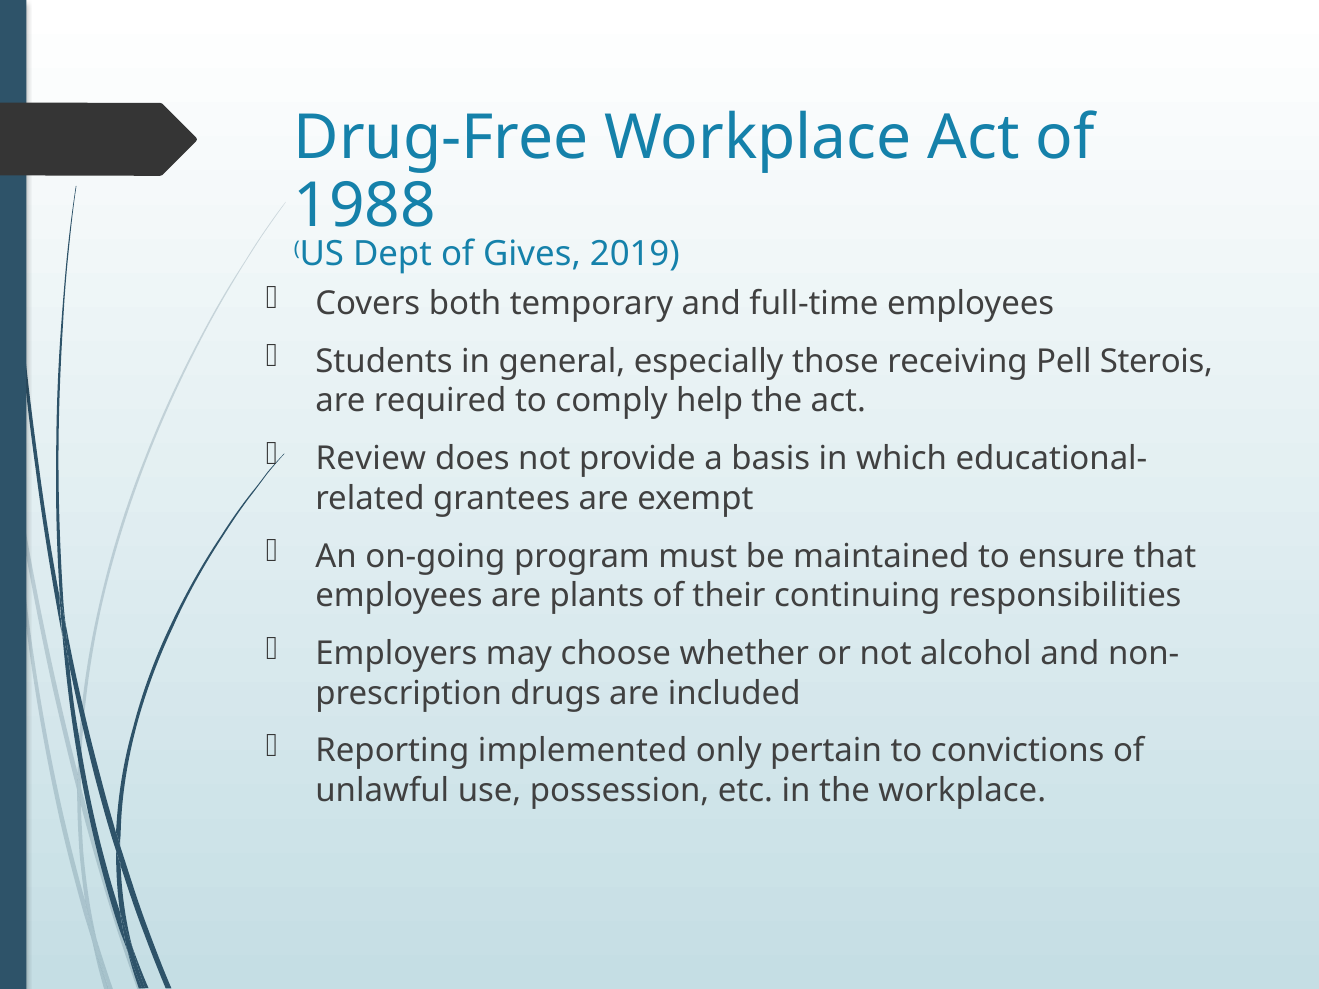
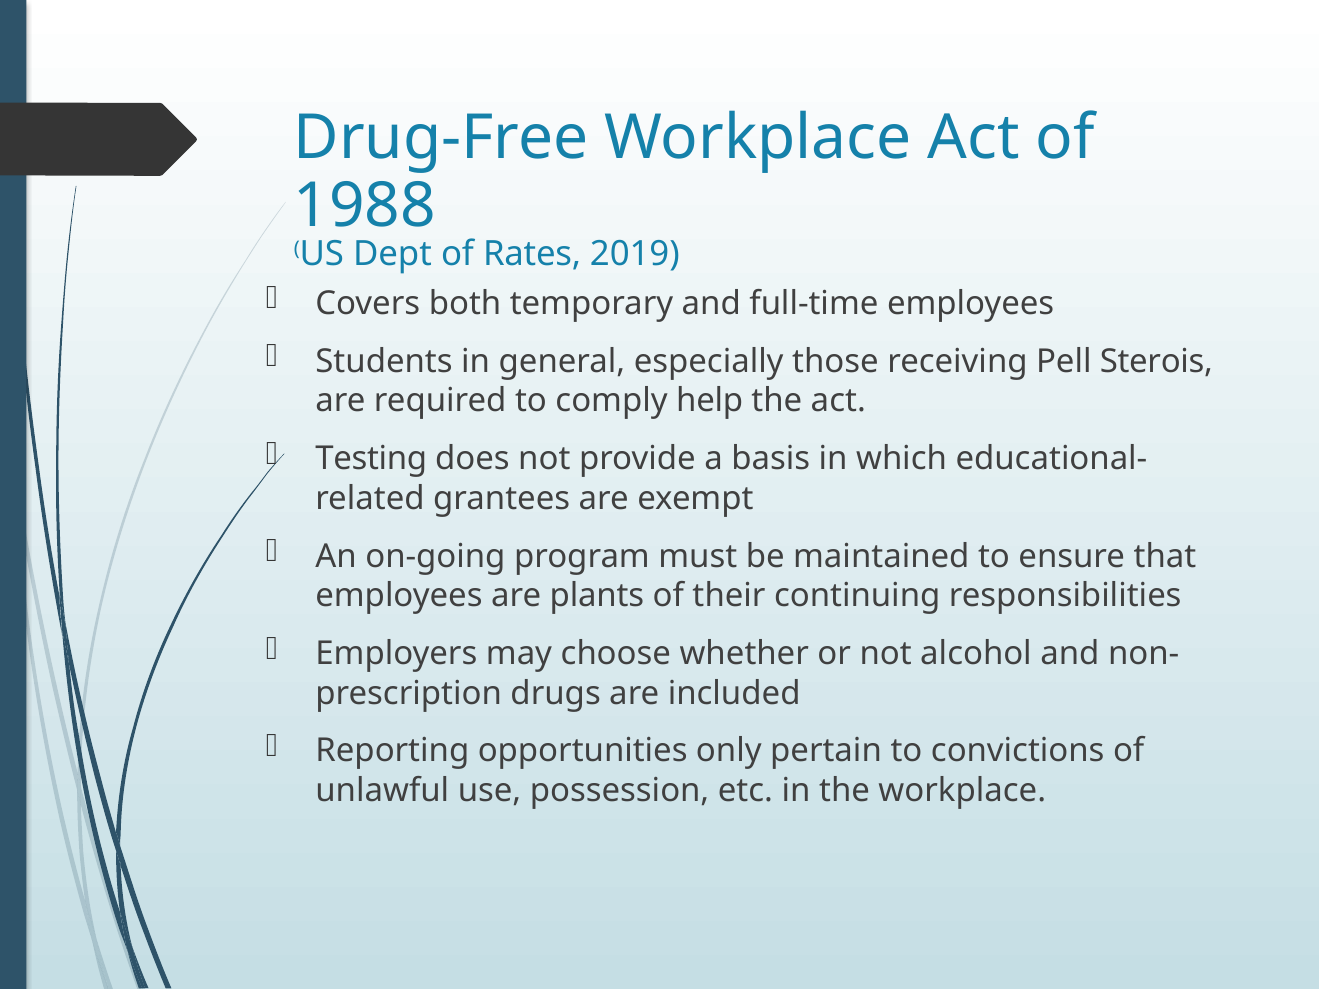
Gives: Gives -> Rates (532, 254)
Review: Review -> Testing (371, 459)
implemented: implemented -> opportunities (583, 751)
